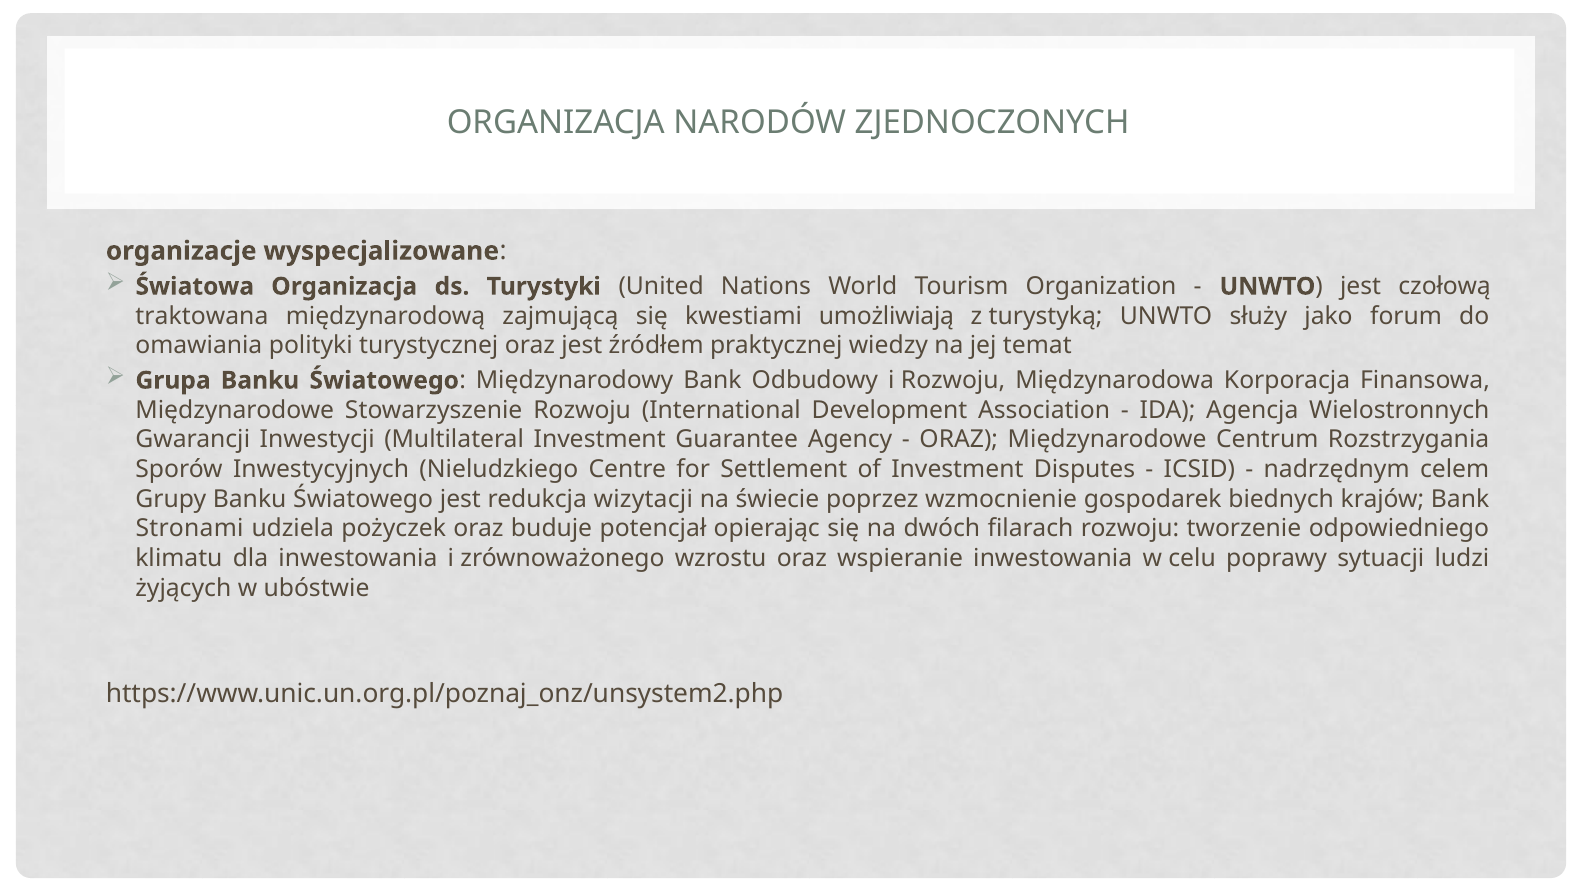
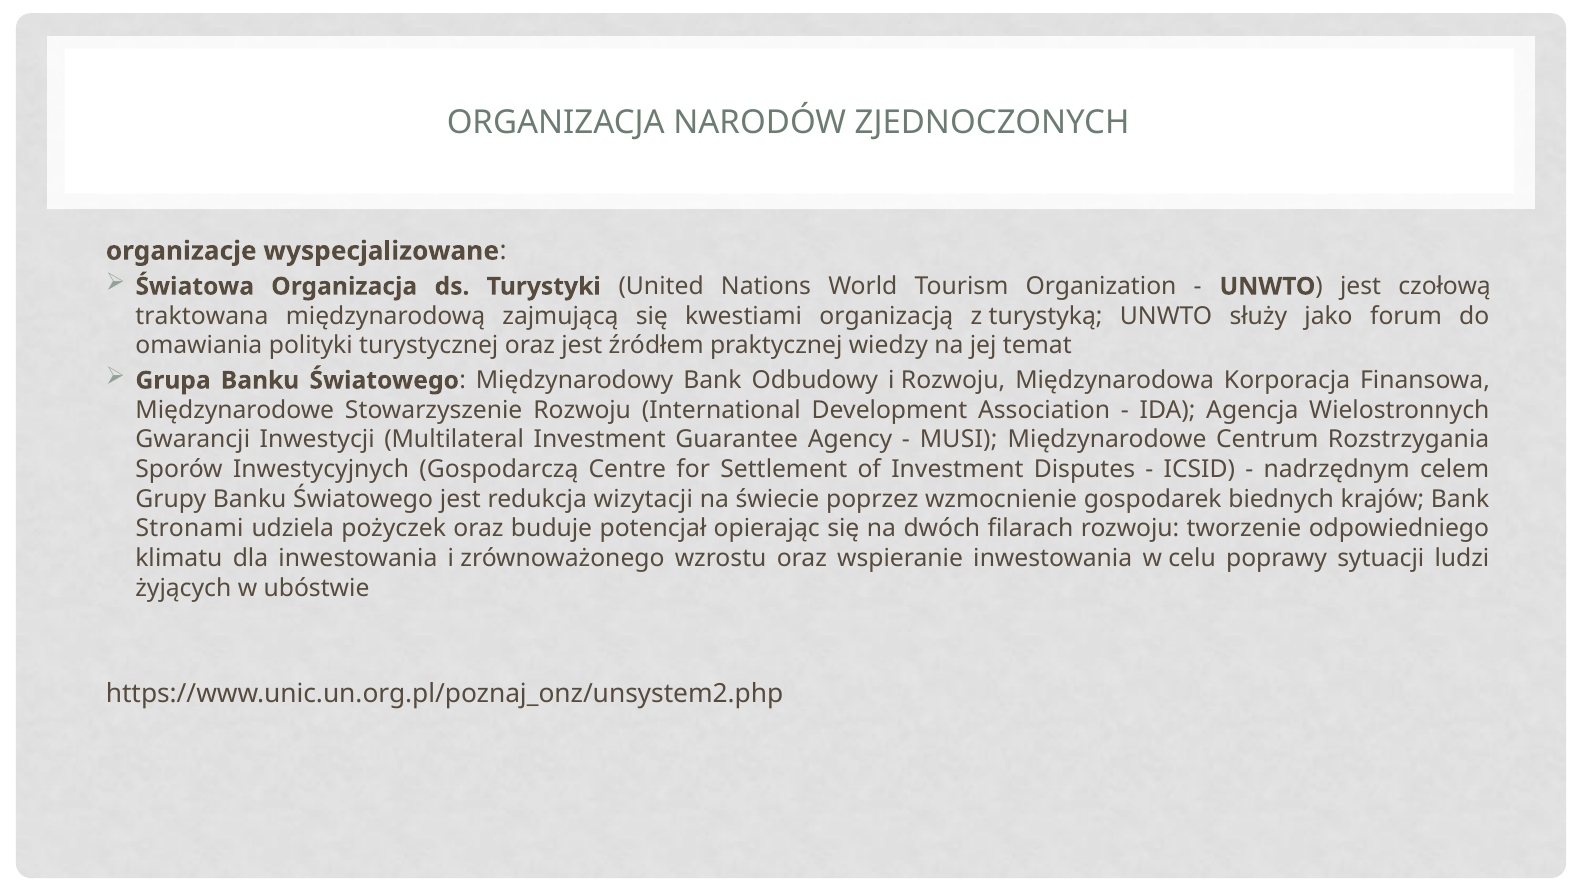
umożliwiają: umożliwiają -> organizacją (886, 316)
ORAZ: ORAZ -> MUSI (959, 440)
Nieludzkiego: Nieludzkiego -> Gospodarczą (499, 469)
